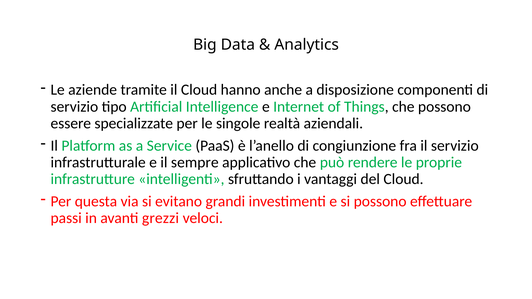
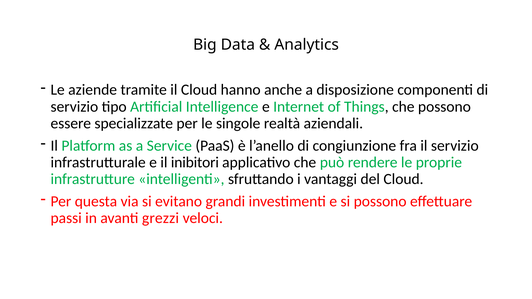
sempre: sempre -> inibitori (195, 163)
